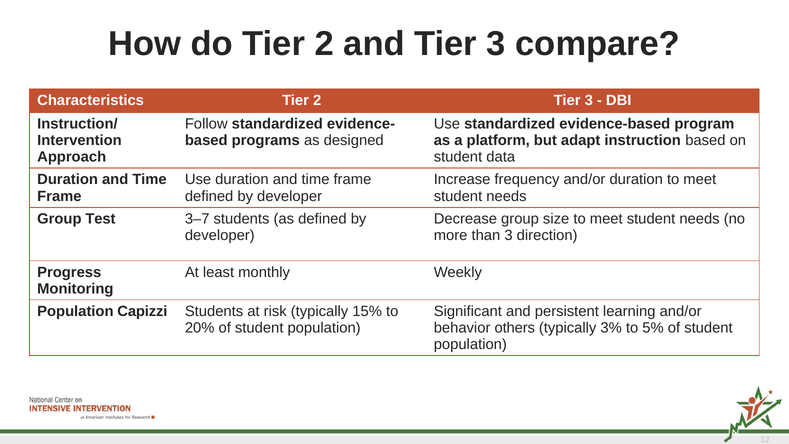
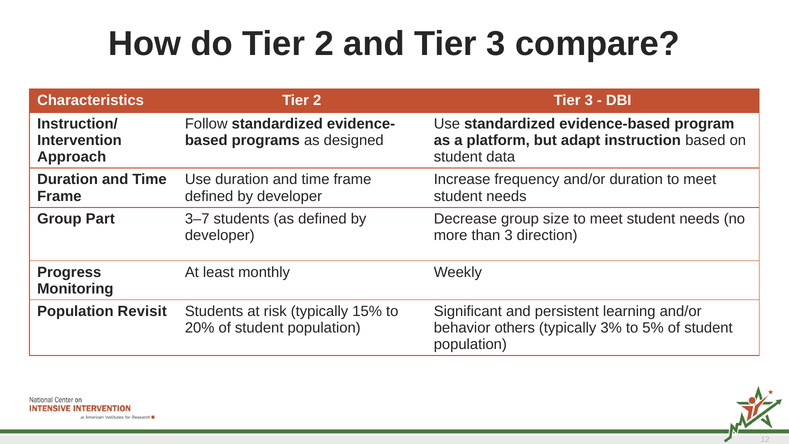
Test: Test -> Part (100, 219)
Capizzi: Capizzi -> Revisit (142, 311)
